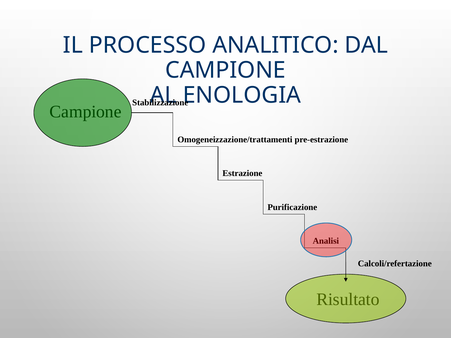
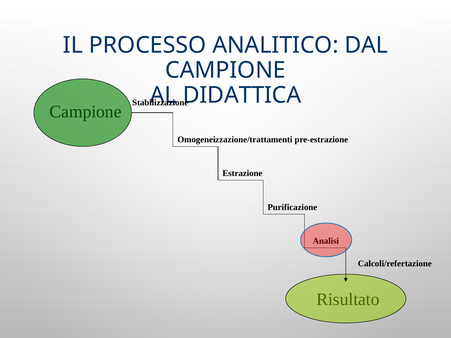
ENOLOGIA: ENOLOGIA -> DIDATTICA (242, 95)
